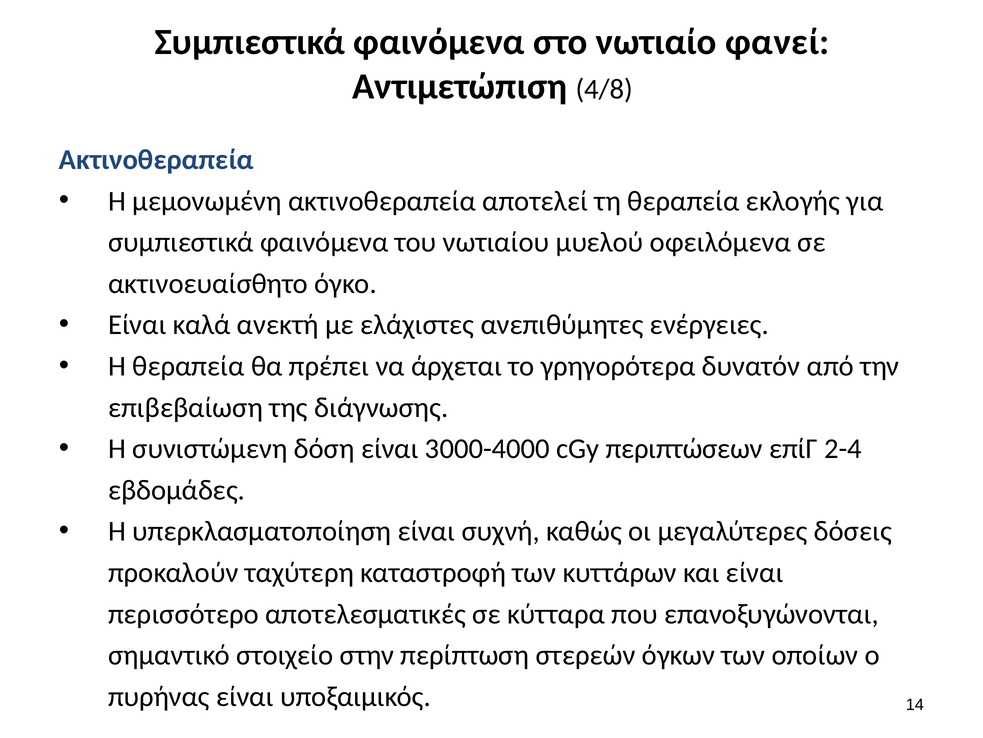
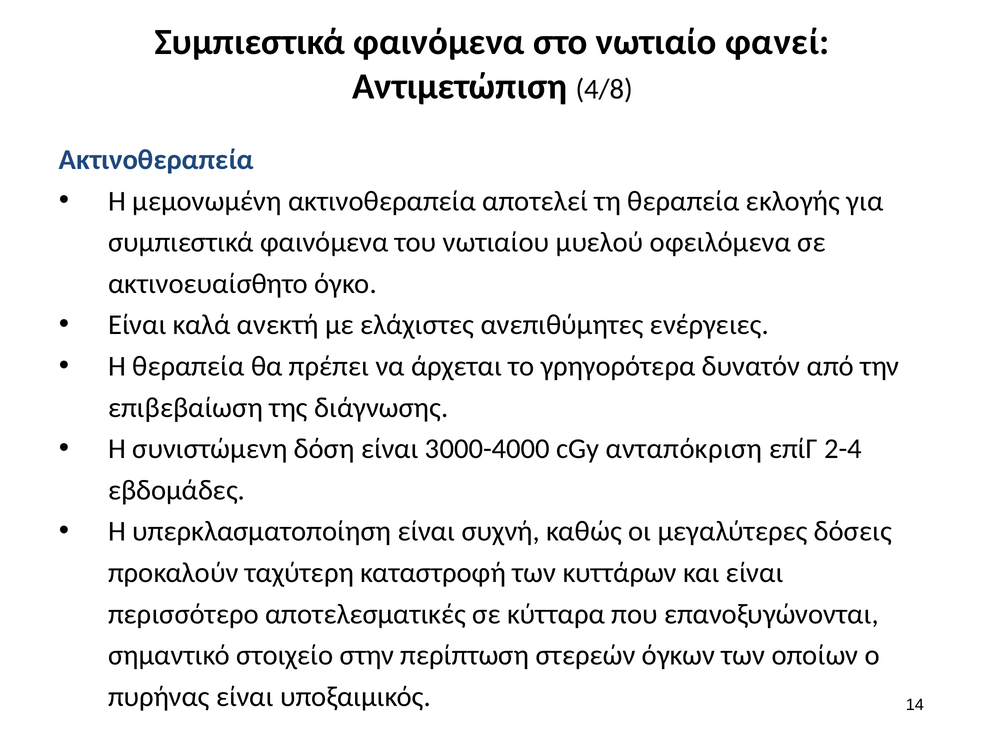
περιπτώσεων: περιπτώσεων -> ανταπόκριση (684, 448)
